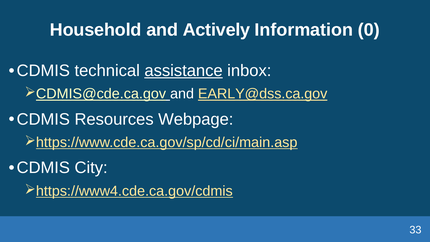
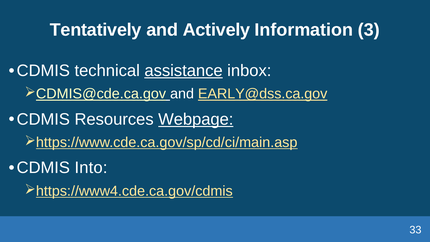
Household: Household -> Tentatively (96, 30)
0: 0 -> 3 (369, 30)
Webpage underline: none -> present (196, 119)
City: City -> Into (91, 168)
